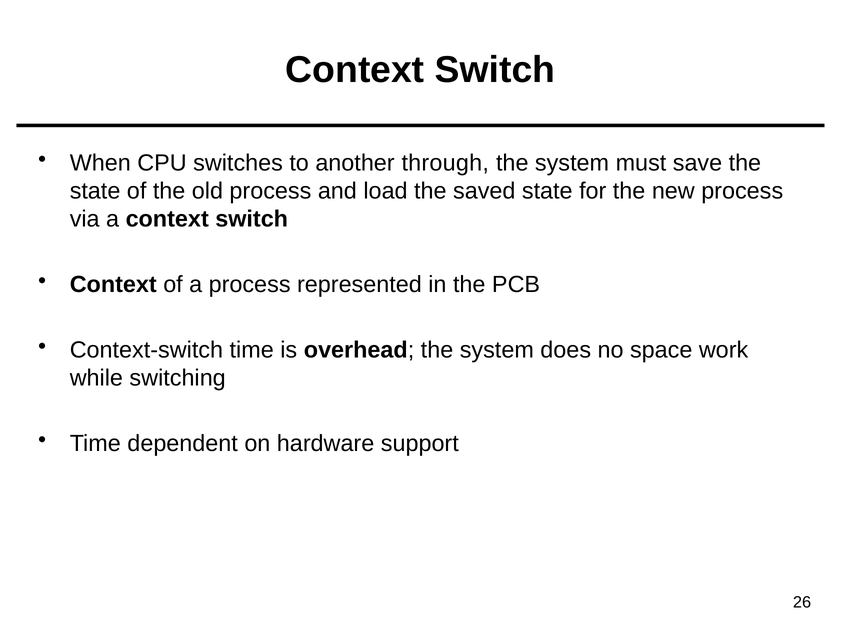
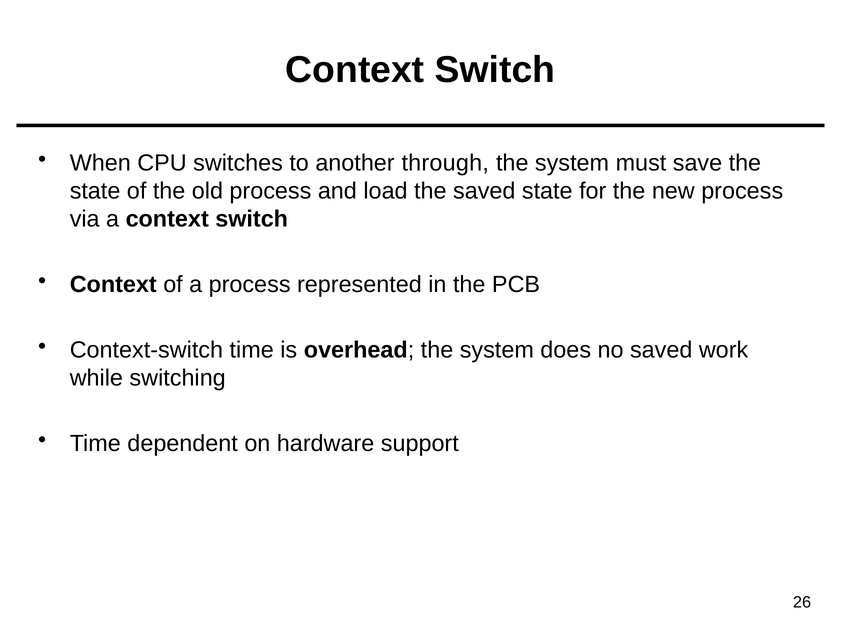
no space: space -> saved (661, 350)
